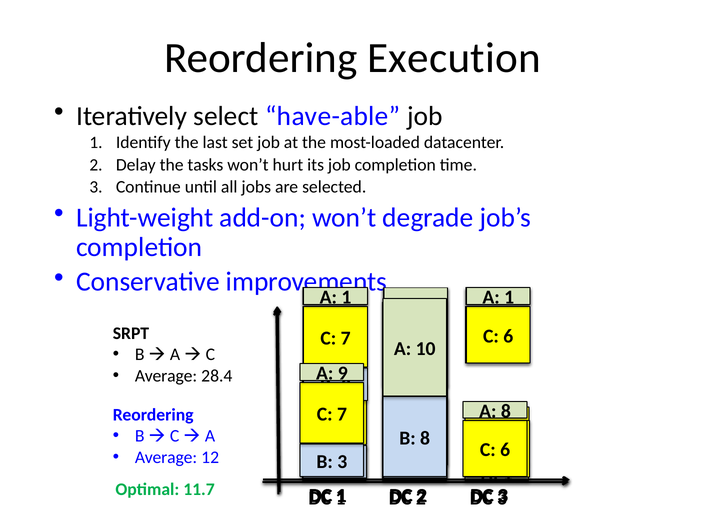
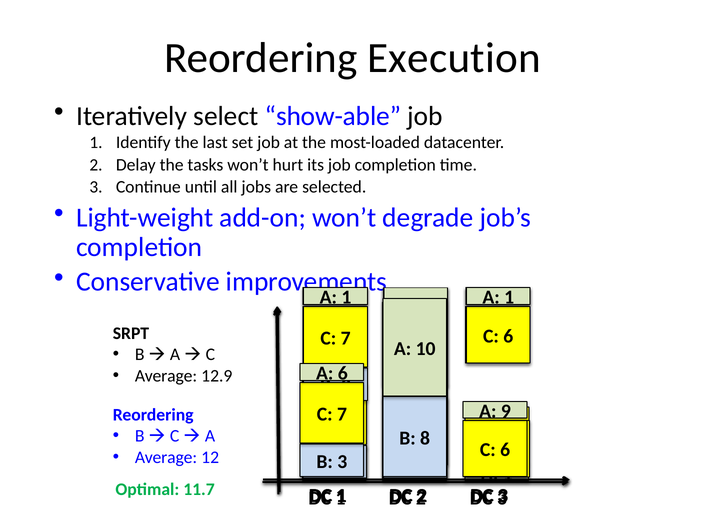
have-able: have-able -> show-able (333, 116)
A 9: 9 -> 6 (343, 373)
28.4: 28.4 -> 12.9 (217, 375)
A 8: 8 -> 9 (506, 411)
